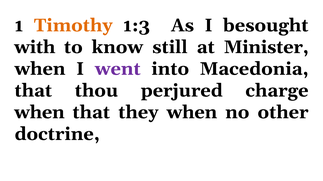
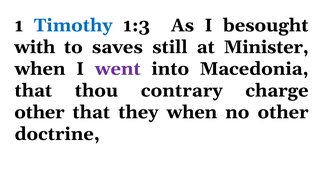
Timothy colour: orange -> blue (73, 25)
know: know -> saves (117, 47)
perjured: perjured -> contrary (182, 91)
when: when -> other (39, 113)
